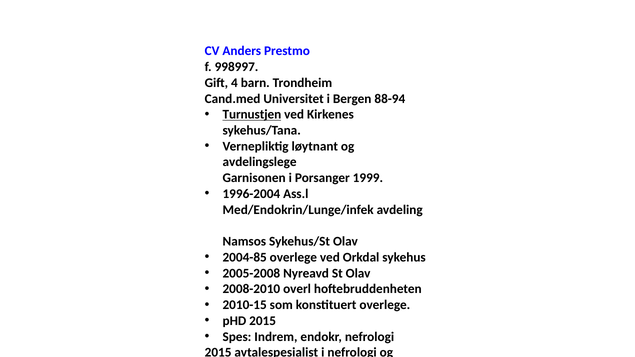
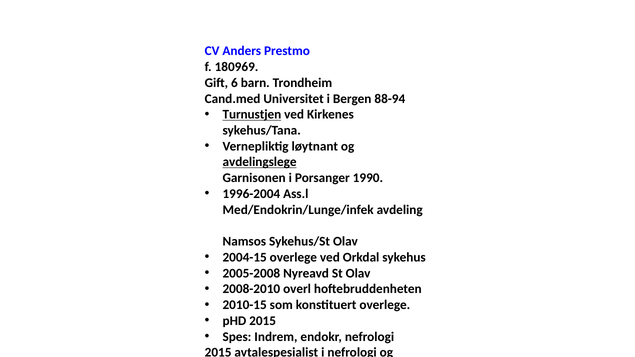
998997: 998997 -> 180969 (236, 67)
4: 4 -> 6 (234, 83)
avdelingslege underline: none -> present (260, 162)
1999: 1999 -> 1990 (368, 178)
2004-85: 2004-85 -> 2004-15 (245, 257)
